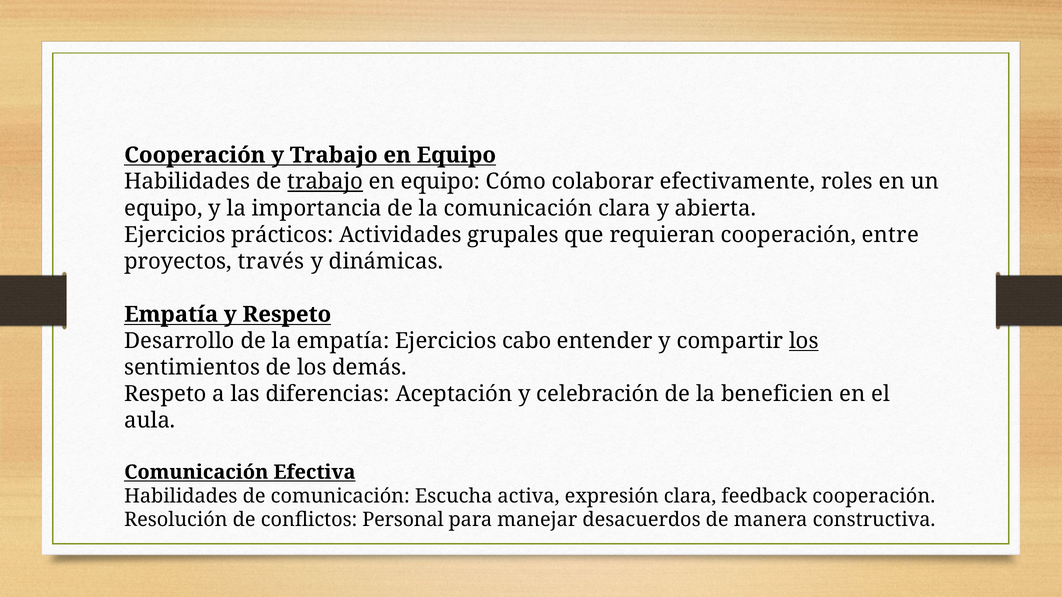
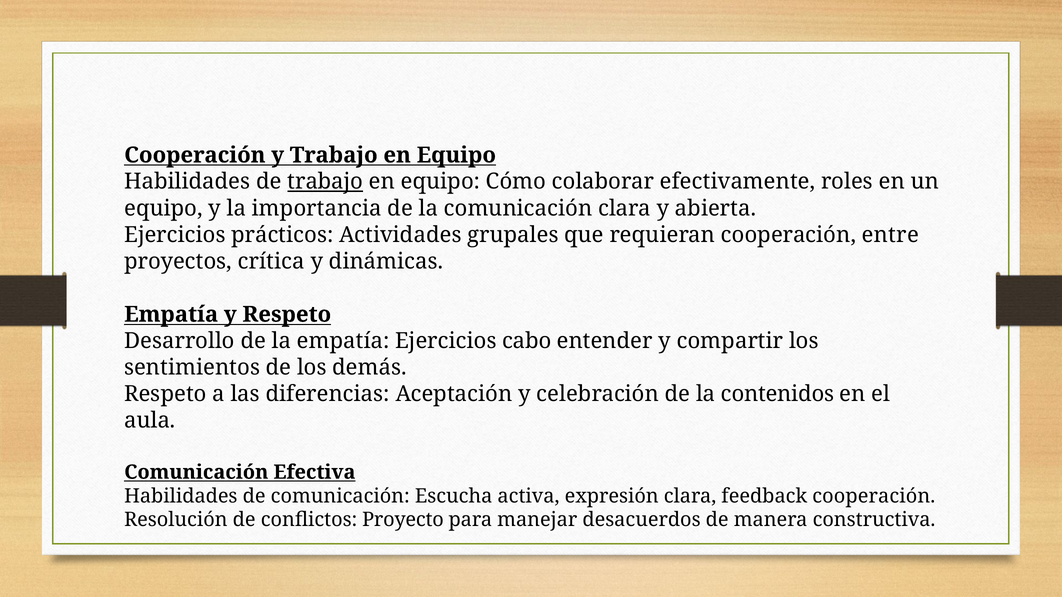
través: través -> crítica (271, 261)
los underline: present -> none (804, 341)
beneficien: beneficien -> contenidos (778, 394)
Personal: Personal -> Proyecto (403, 520)
